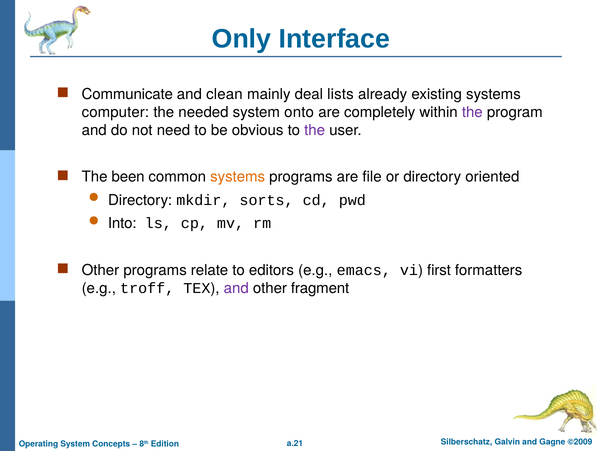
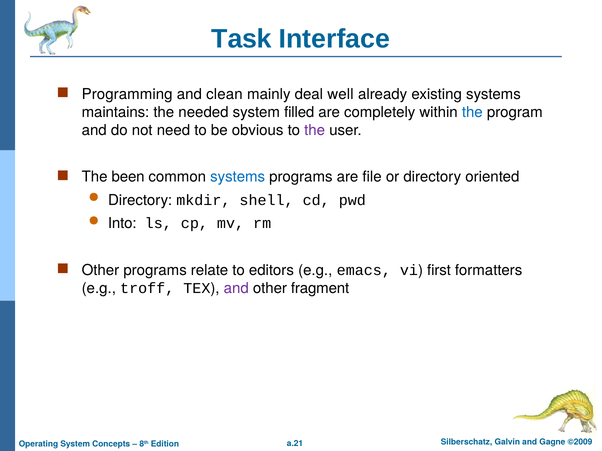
Only: Only -> Task (242, 39)
Communicate: Communicate -> Programming (127, 94)
lists: lists -> well (340, 94)
computer: computer -> maintains (115, 112)
onto: onto -> filled (299, 112)
the colour: purple -> blue (472, 112)
systems colour: orange -> blue (238, 177)
sorts: sorts -> shell (267, 200)
